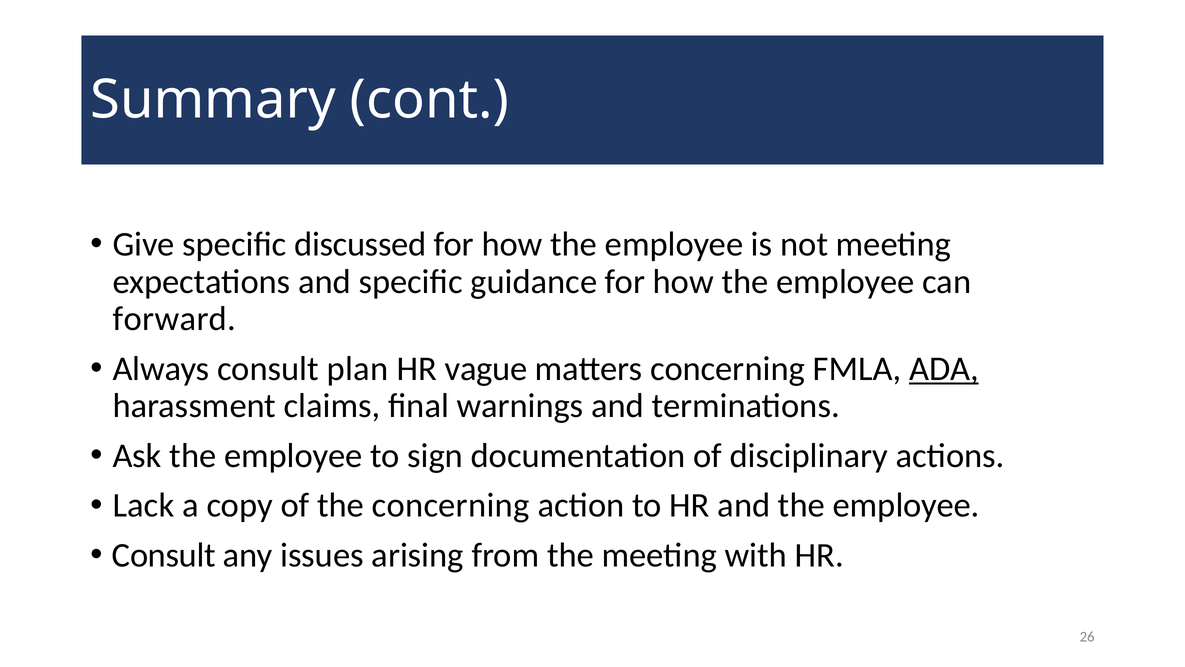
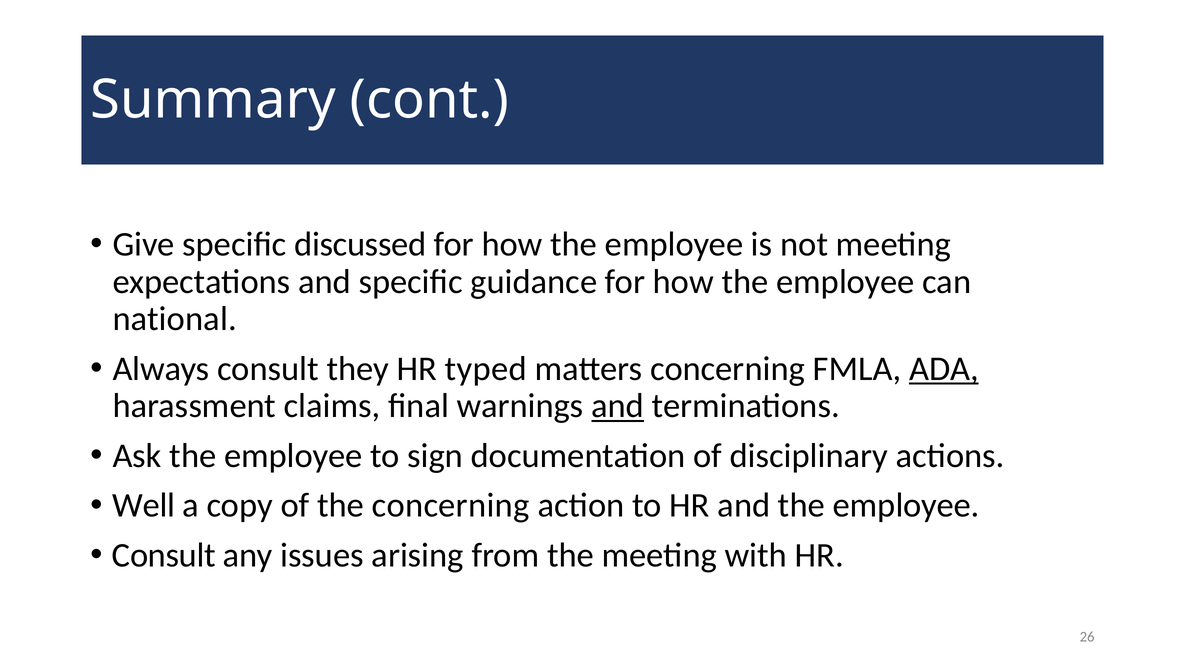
forward: forward -> national (175, 319)
plan: plan -> they (358, 368)
vague: vague -> typed (486, 368)
and underline: none -> present (618, 406)
Lack: Lack -> Well (144, 505)
